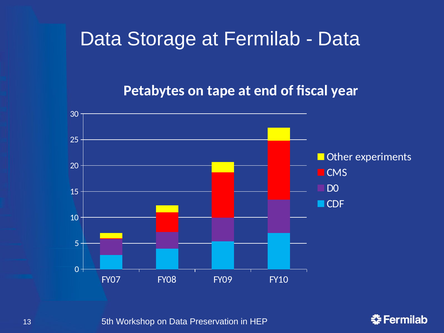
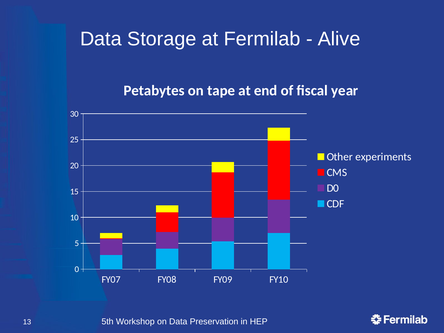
Data: Data -> Alive (339, 39)
